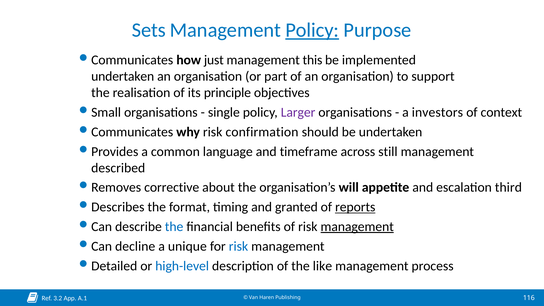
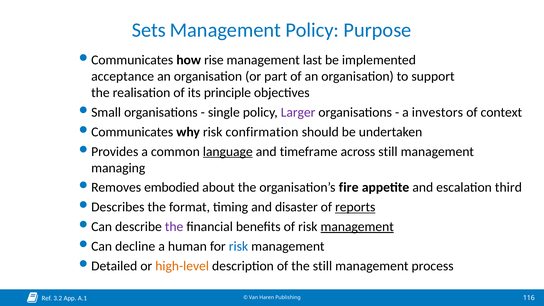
Policy underline: present -> none (312, 30)
just: just -> rise (214, 60)
this: this -> last (312, 60)
undertaken: undertaken -> acceptance (123, 76)
language underline: none -> present (228, 152)
described: described -> managing (118, 168)
corrective: corrective -> embodied (172, 187)
will: will -> fire (349, 187)
granted: granted -> disaster (296, 207)
the colour: blue -> purple (174, 227)
unique: unique -> human (187, 246)
high-level colour: blue -> orange (182, 266)
the like: like -> still (322, 266)
